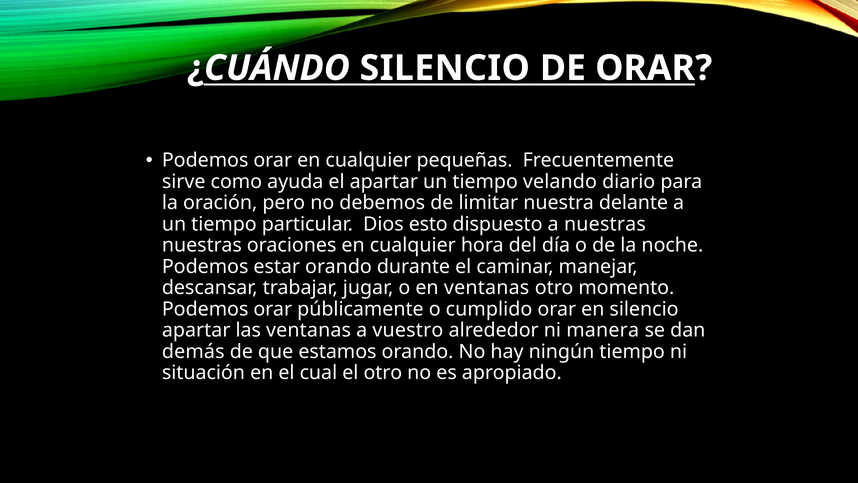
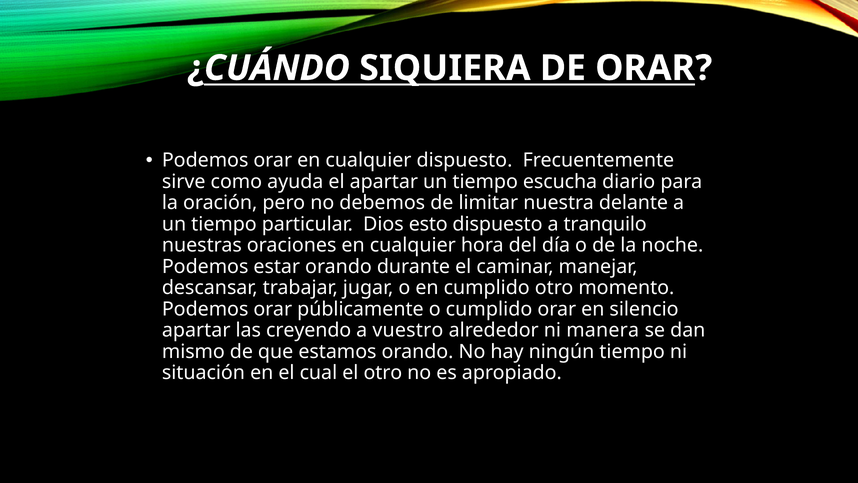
¿CUÁNDO SILENCIO: SILENCIO -> SIQUIERA (445, 68)
cualquier pequeñas: pequeñas -> dispuesto (464, 160)
velando: velando -> escucha (560, 181)
a nuestras: nuestras -> tranquilo (605, 224)
en ventanas: ventanas -> cumplido (487, 288)
las ventanas: ventanas -> creyendo (309, 330)
demás: demás -> mismo (193, 351)
